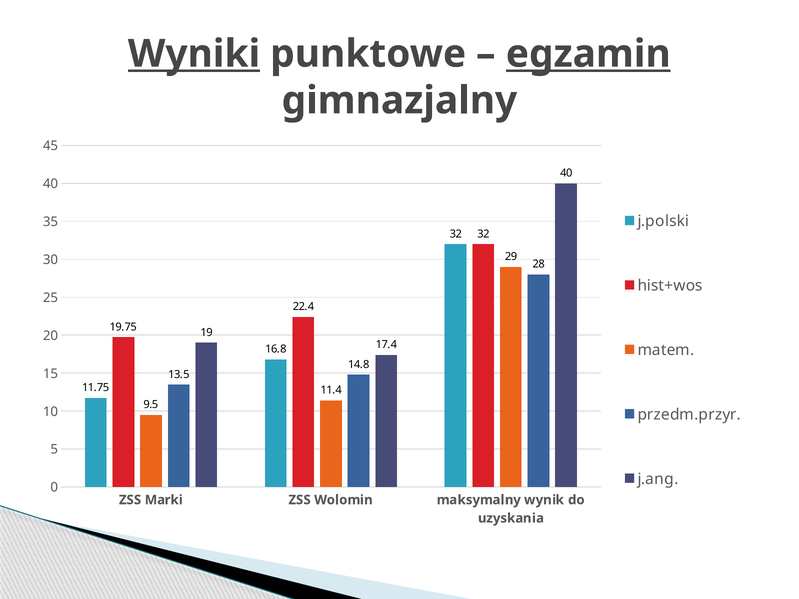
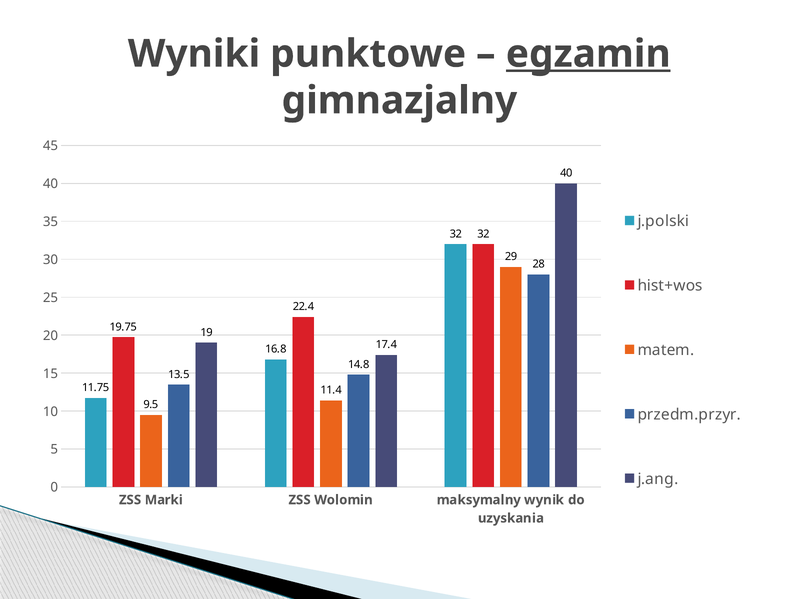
Wyniki underline: present -> none (194, 54)
